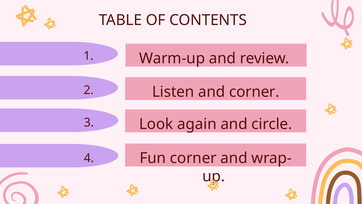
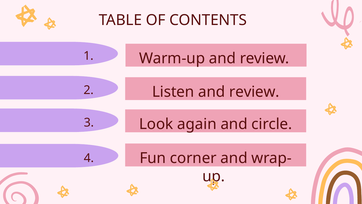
Listen and corner: corner -> review (254, 92)
